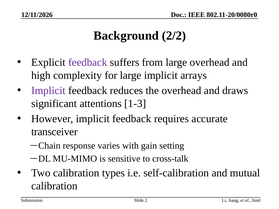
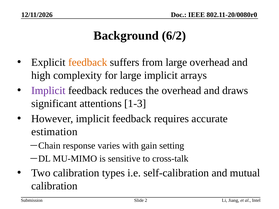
2/2: 2/2 -> 6/2 (174, 36)
feedback colour: purple -> orange (88, 62)
transceiver: transceiver -> estimation (54, 132)
